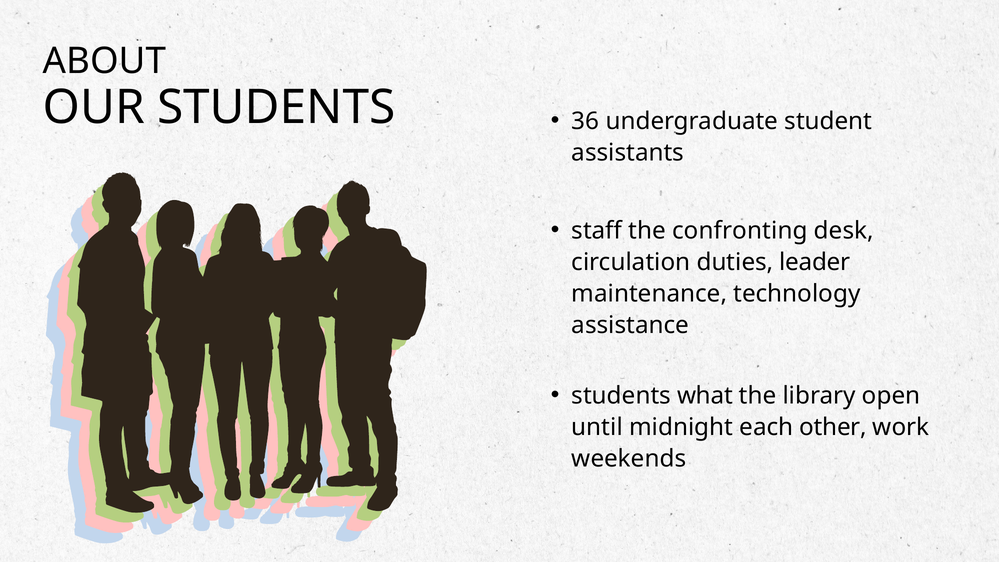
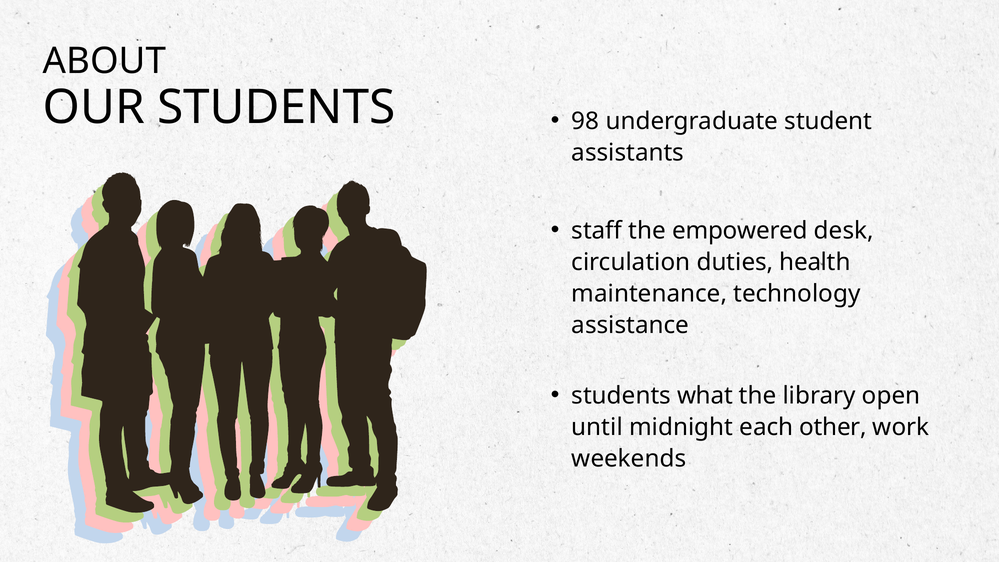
36: 36 -> 98 (585, 121)
confronting: confronting -> empowered (740, 231)
leader: leader -> health (815, 262)
